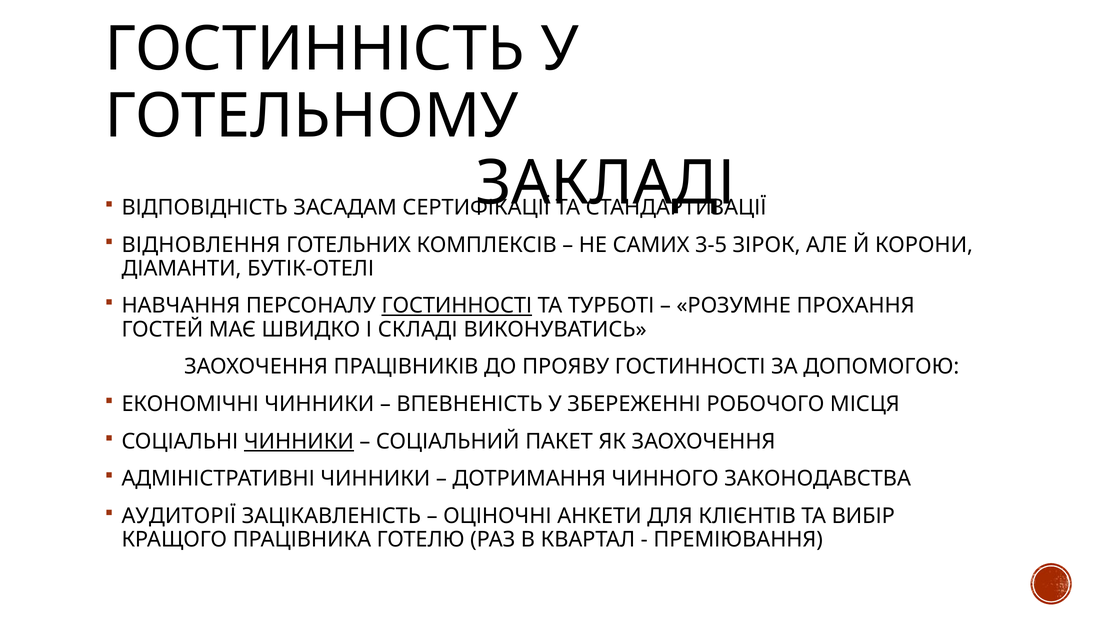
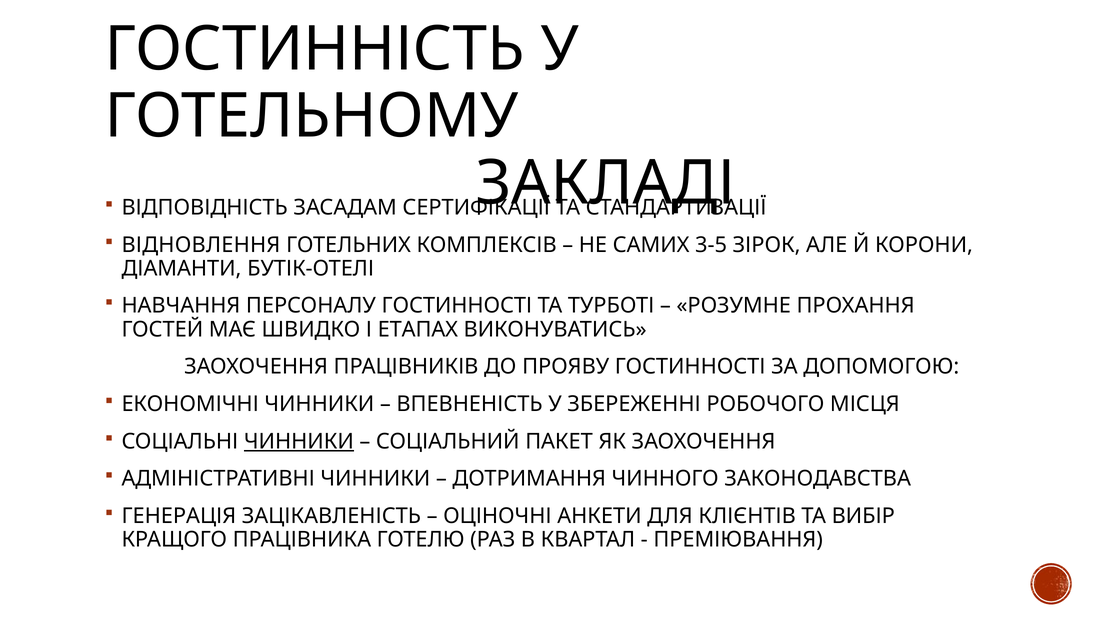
ГОСТИННОСТІ underline: present -> none (457, 306)
СКЛАДІ: СКЛАДІ -> ЕТАПАХ (418, 329)
АУДИТОРІЇ: АУДИТОРІЇ -> ГЕНЕРАЦІЯ (179, 516)
